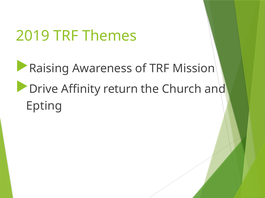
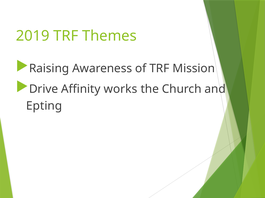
return: return -> works (121, 89)
